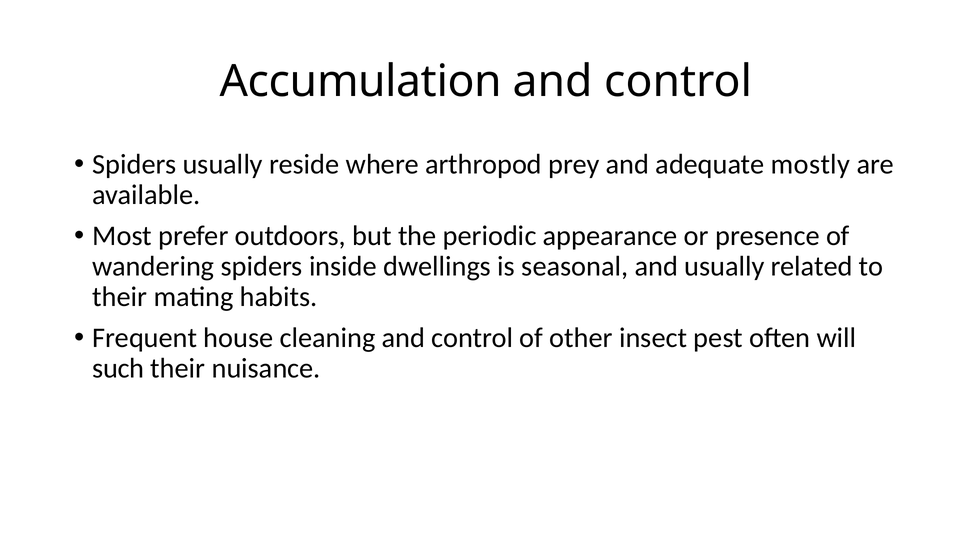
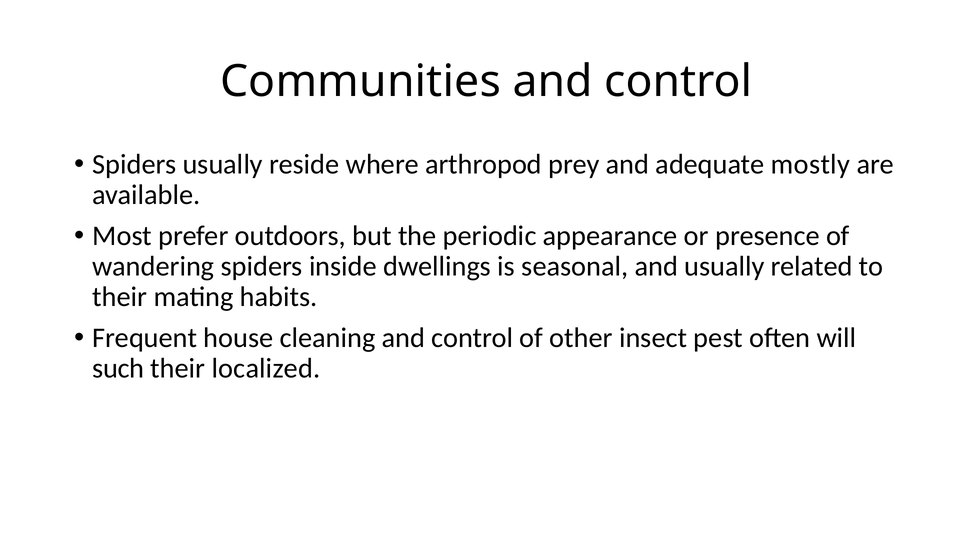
Accumulation: Accumulation -> Communities (361, 82)
nuisance: nuisance -> localized (266, 369)
